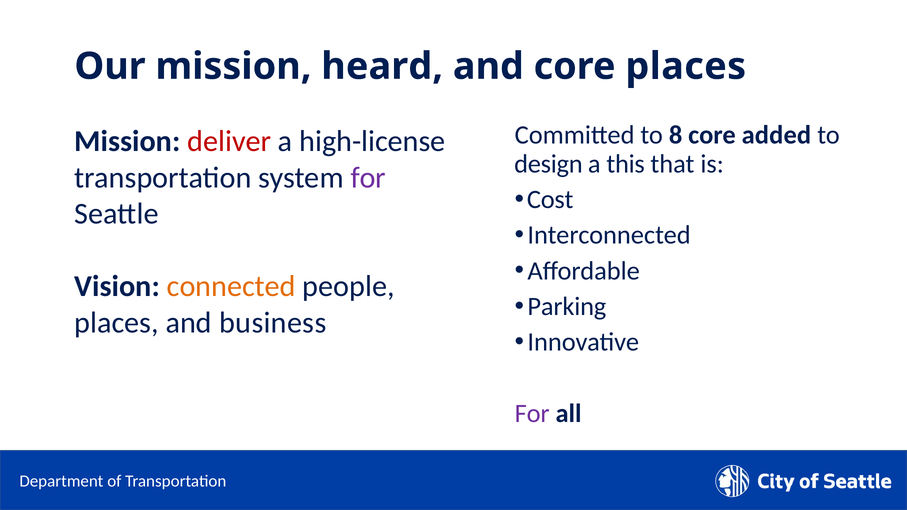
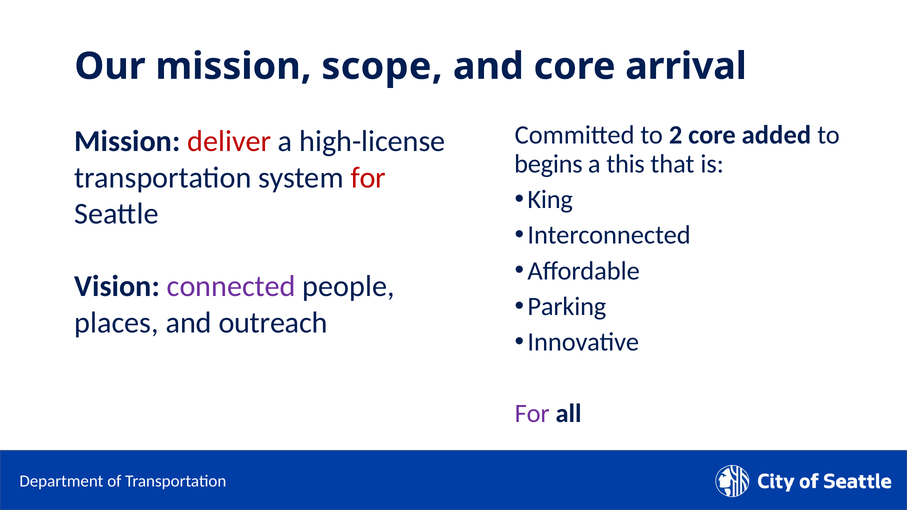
heard: heard -> scope (382, 66)
core places: places -> arrival (686, 66)
8: 8 -> 2 (676, 135)
design: design -> begins (548, 164)
for colour: purple -> red (368, 178)
Cost: Cost -> King (550, 200)
connected colour: orange -> purple (231, 286)
business: business -> outreach (273, 323)
